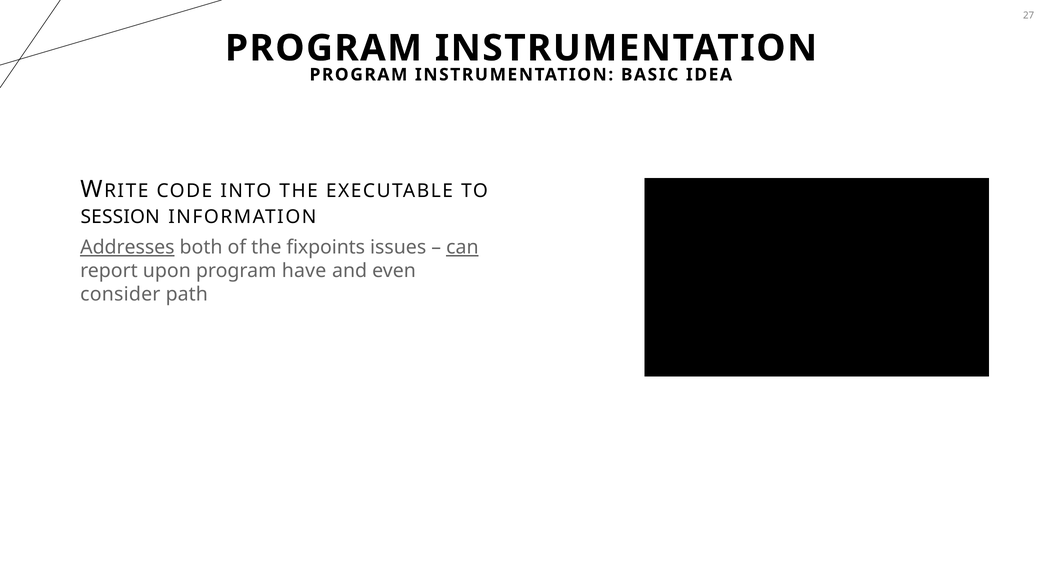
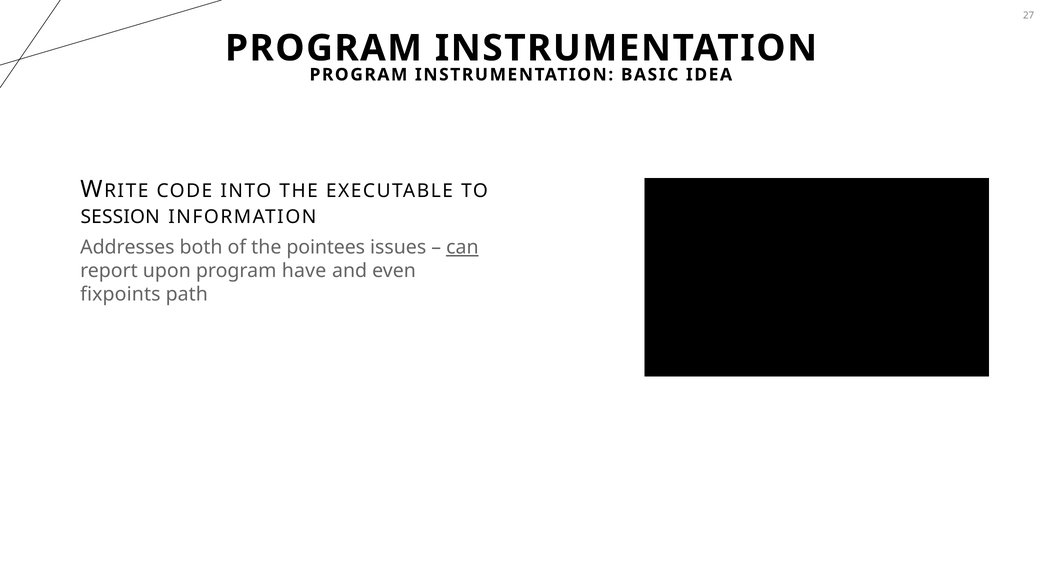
Addresses underline: present -> none (127, 248)
fixpoints: fixpoints -> pointees (326, 248)
consider: consider -> fixpoints (120, 295)
